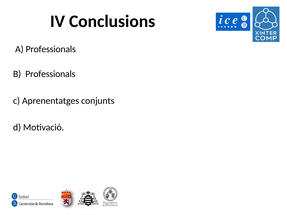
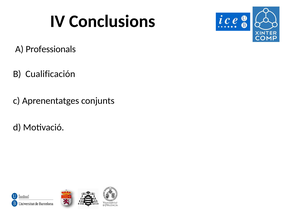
B Professionals: Professionals -> Cualificación (50, 74)
